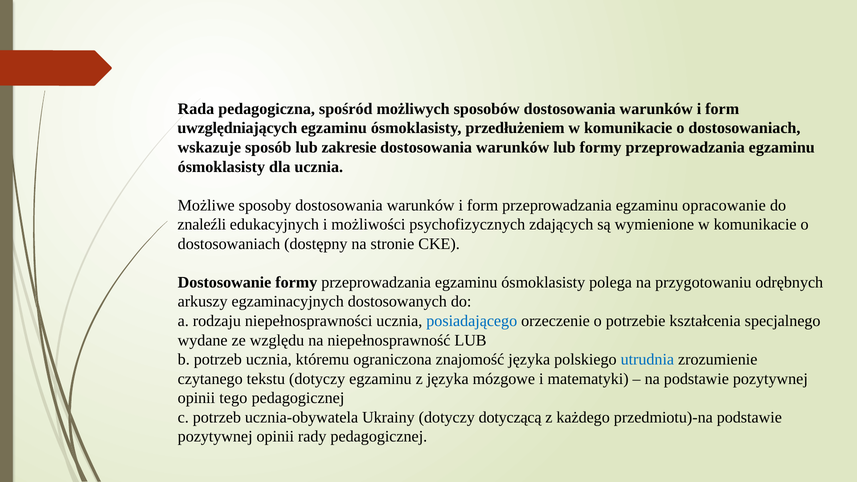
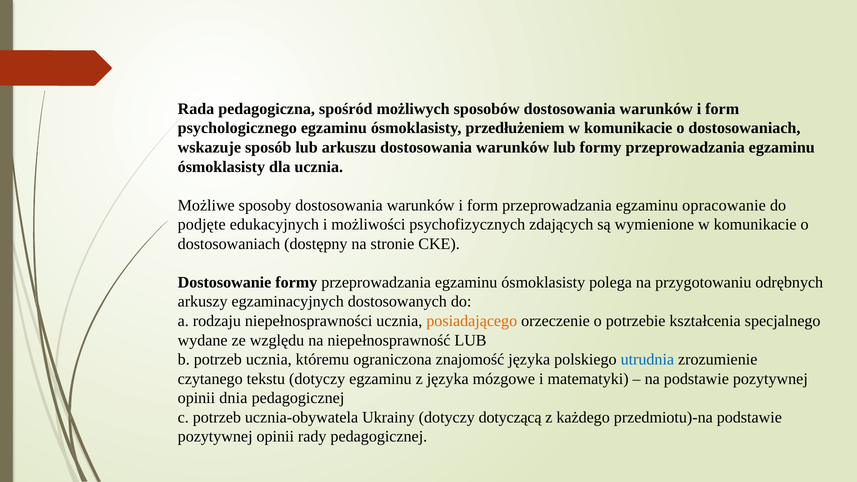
uwzględniających: uwzględniających -> psychologicznego (237, 128)
zakresie: zakresie -> arkuszu (349, 147)
znaleźli: znaleźli -> podjęte (202, 225)
posiadającego colour: blue -> orange (472, 321)
tego: tego -> dnia (233, 398)
